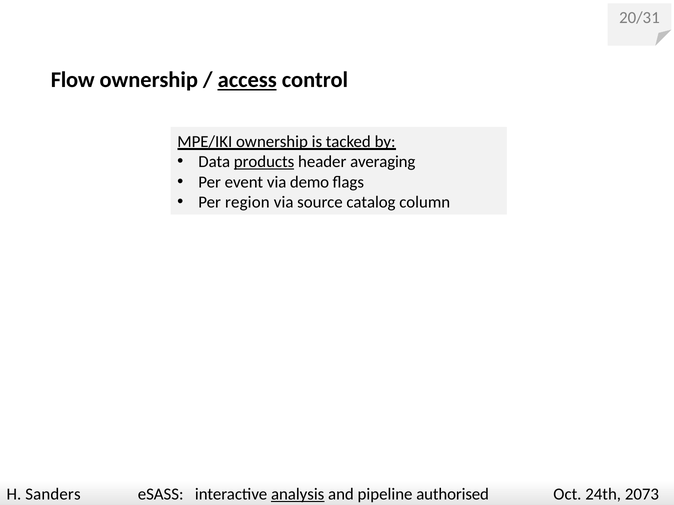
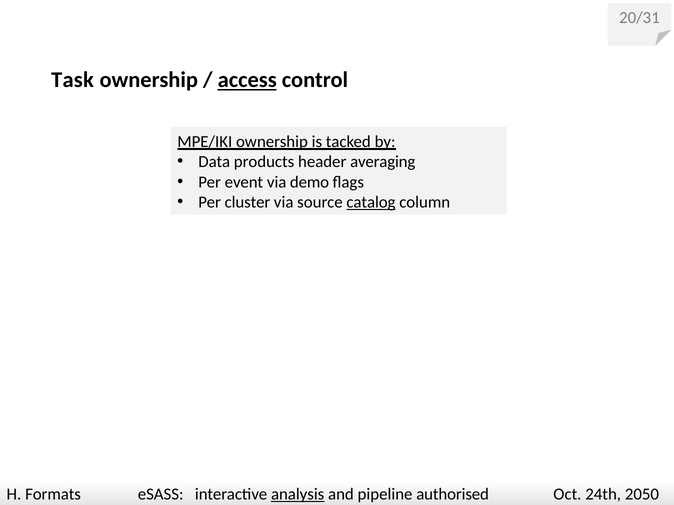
Flow: Flow -> Task (72, 80)
products underline: present -> none (264, 162)
region: region -> cluster (247, 202)
catalog underline: none -> present (371, 202)
Sanders: Sanders -> Formats (53, 495)
2073: 2073 -> 2050 (642, 495)
